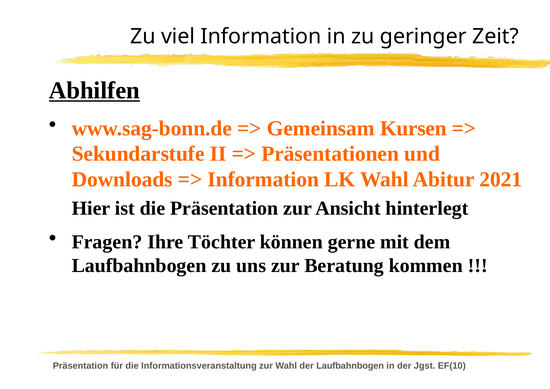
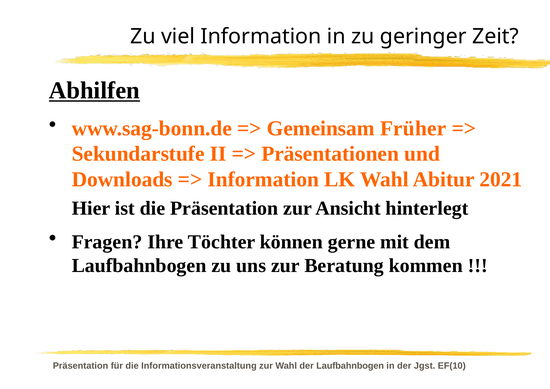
Kursen: Kursen -> Früher (413, 128)
